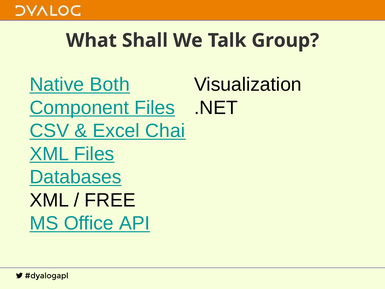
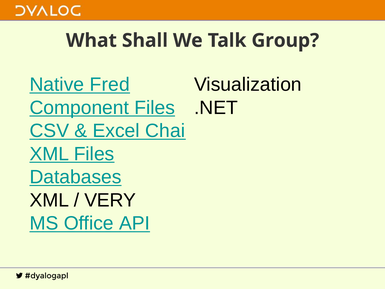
Both: Both -> Fred (110, 84)
FREE: FREE -> VERY (110, 200)
